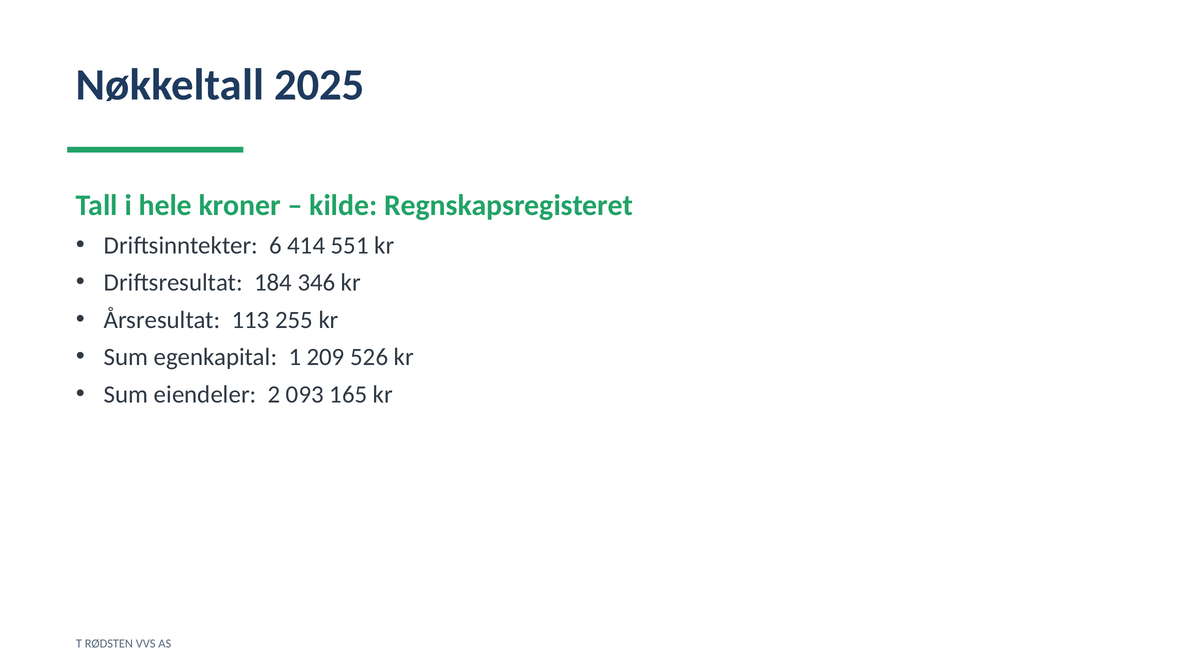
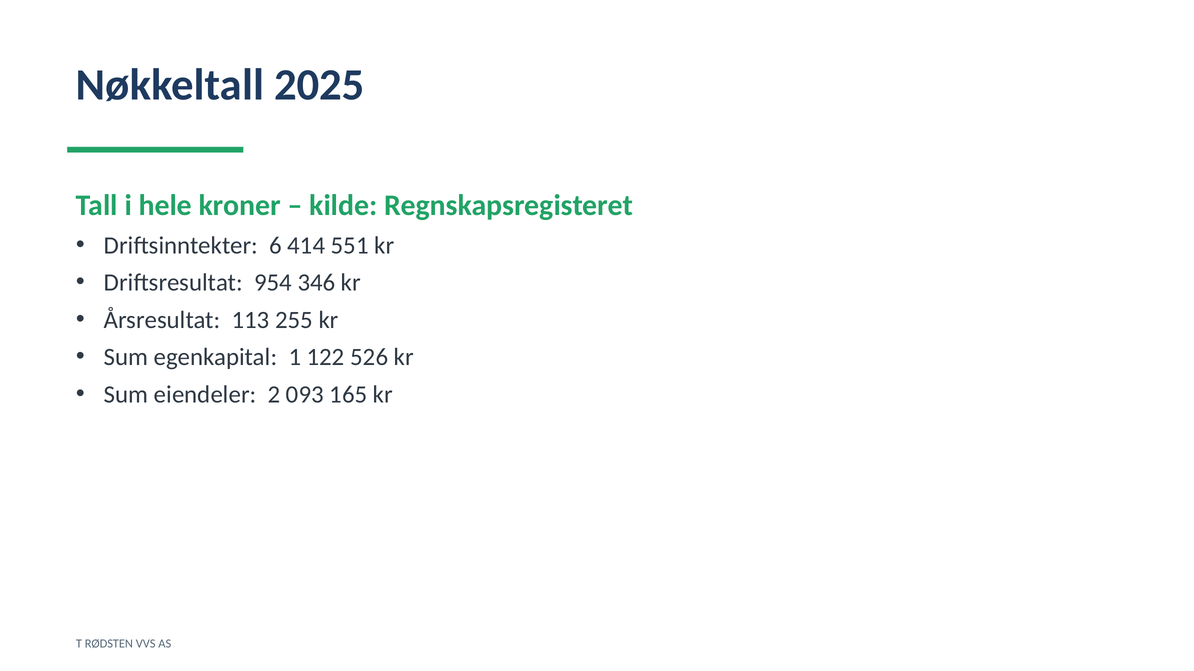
184: 184 -> 954 (273, 283)
209: 209 -> 122 (326, 358)
